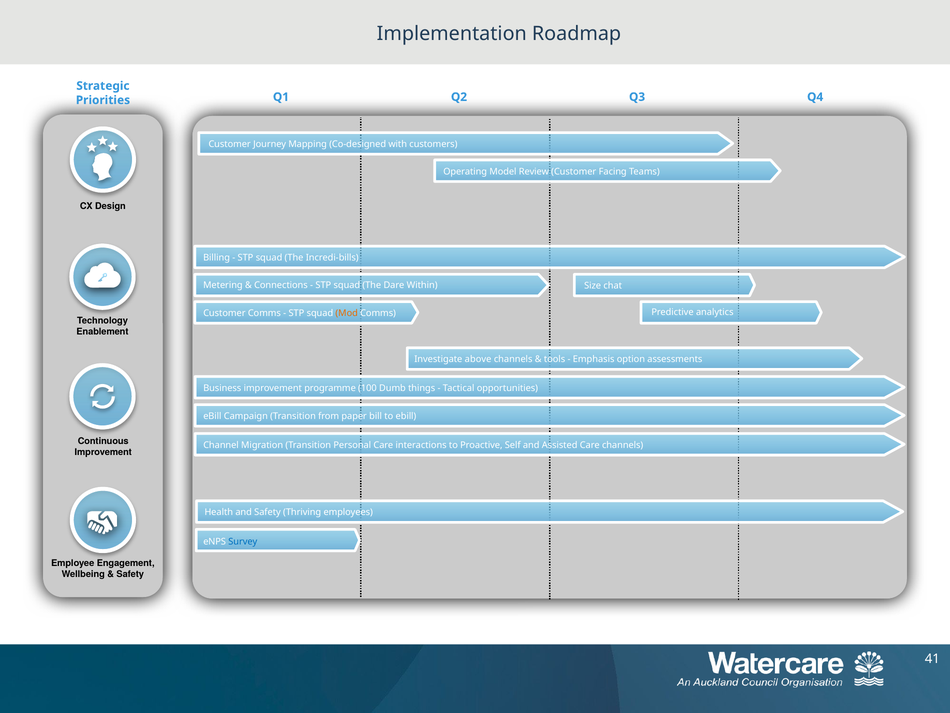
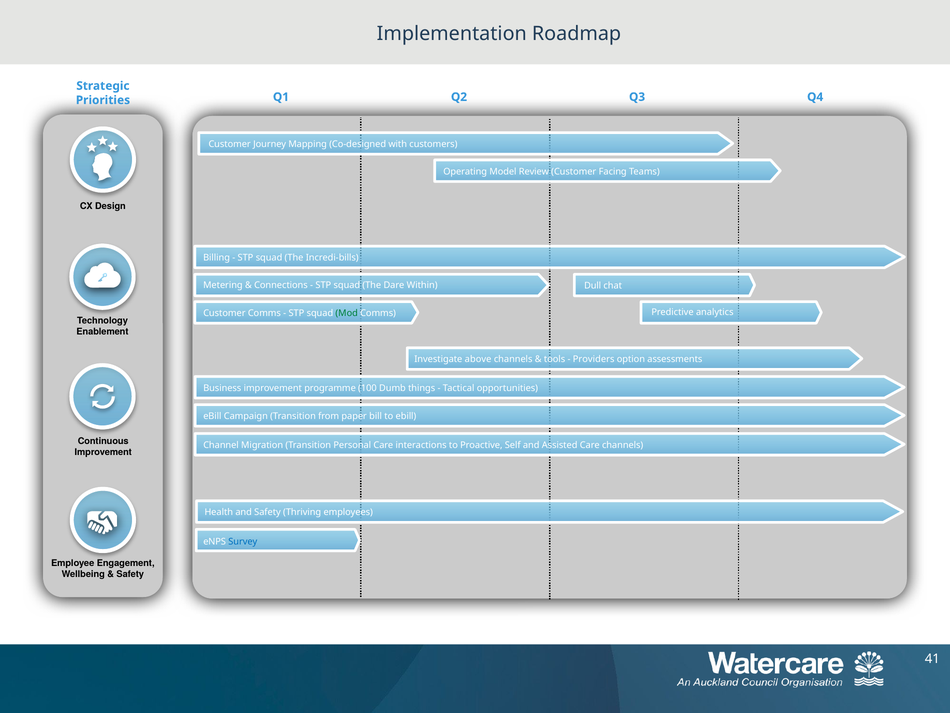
Size: Size -> Dull (593, 286)
Mod colour: orange -> green (347, 313)
Emphasis: Emphasis -> Providers (594, 359)
